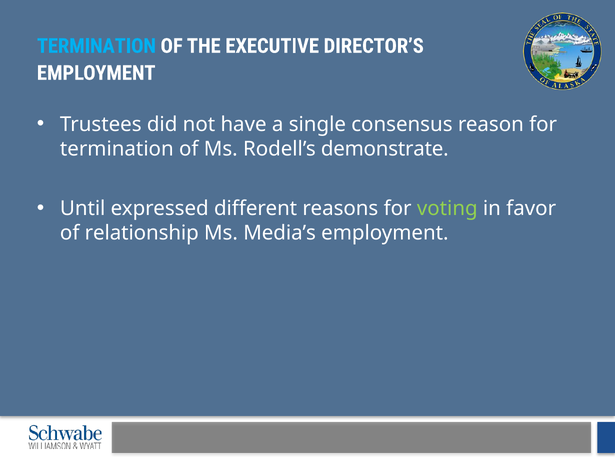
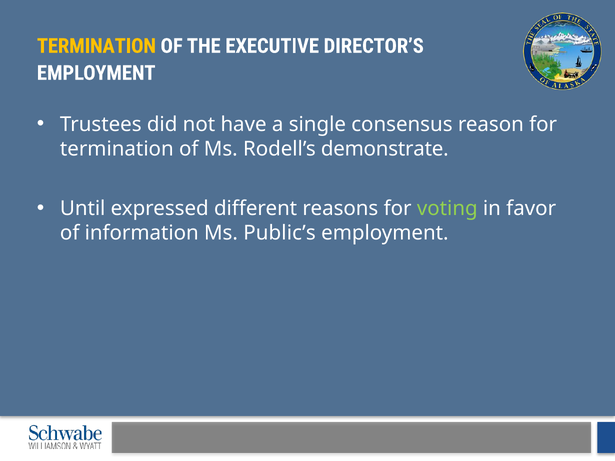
TERMINATION colour: light blue -> yellow (96, 46)
relationship: relationship -> information (142, 233)
Media’s: Media’s -> Public’s (280, 233)
